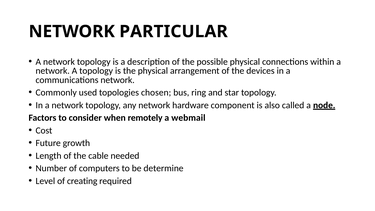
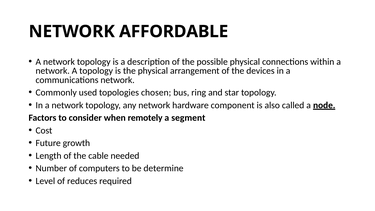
PARTICULAR: PARTICULAR -> AFFORDABLE (174, 32)
webmail: webmail -> segment (188, 118)
creating: creating -> reduces (82, 181)
